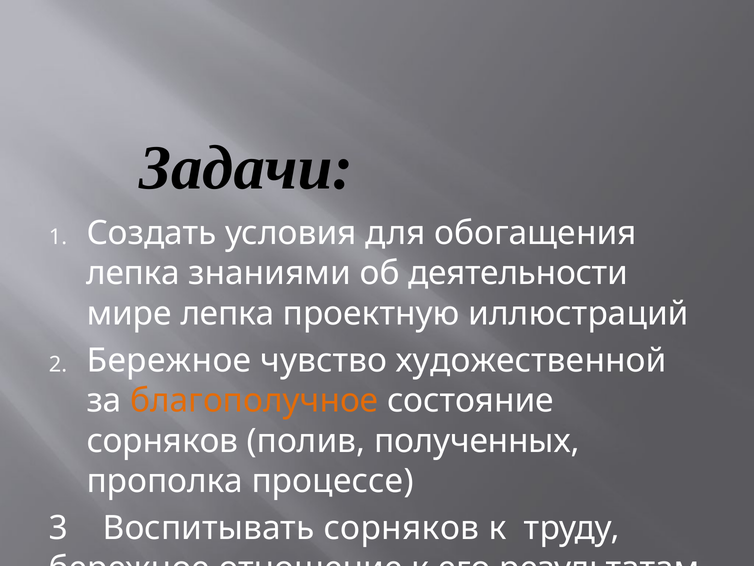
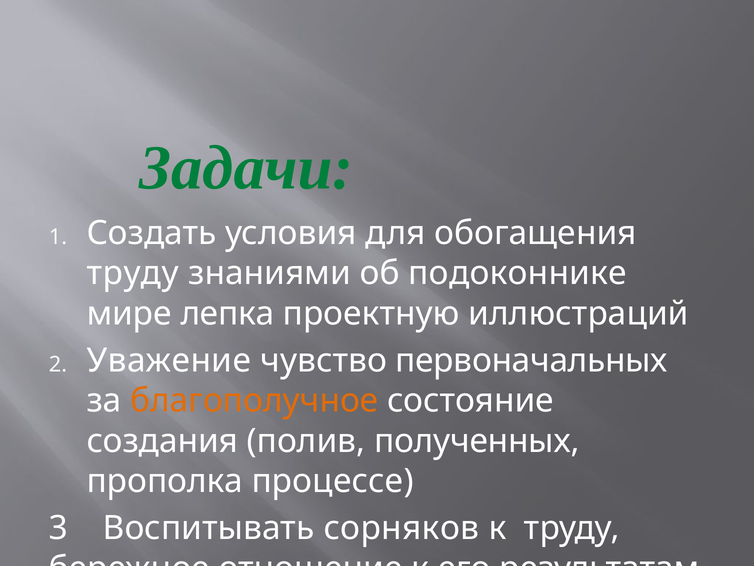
Задачи colour: black -> green (246, 168)
лепка: лепка -> труду (133, 273)
деятельности: деятельности -> подоконнике (518, 273)
Бережное: Бережное -> Уважение (169, 360)
художественной: художественной -> первоначальных (531, 360)
сорняков: сорняков -> создания (162, 441)
